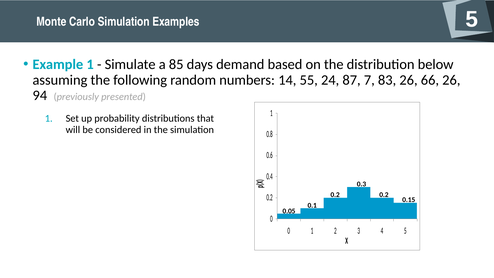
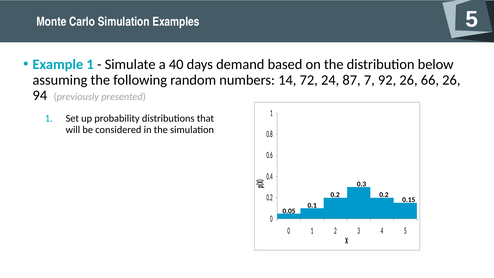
85: 85 -> 40 (176, 64)
55: 55 -> 72 (309, 80)
83: 83 -> 92 (387, 80)
